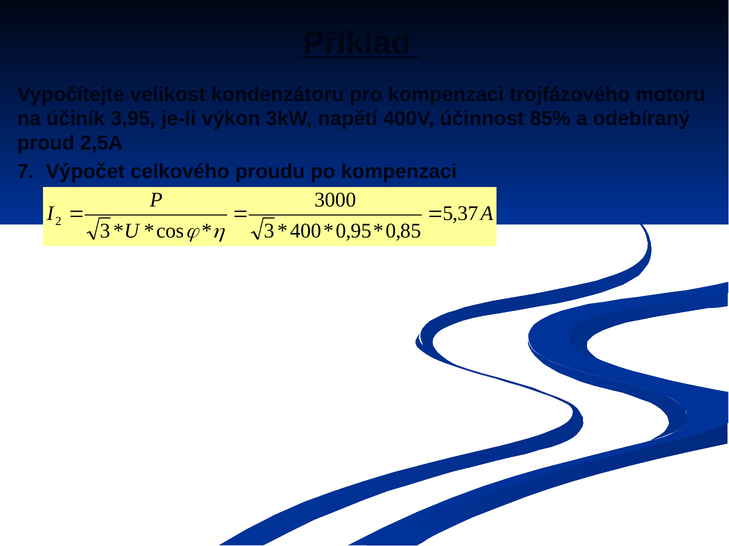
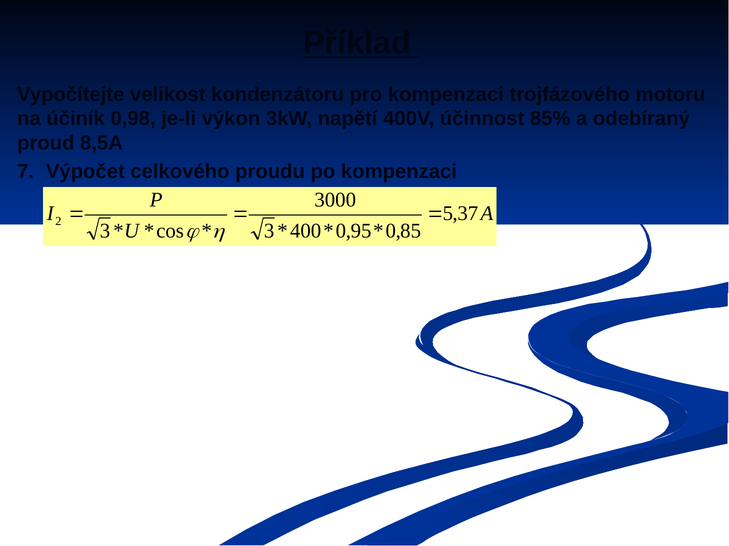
3,95: 3,95 -> 0,98 (133, 119)
2,5A: 2,5A -> 8,5A (102, 143)
